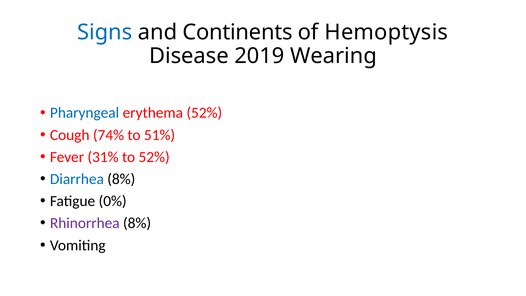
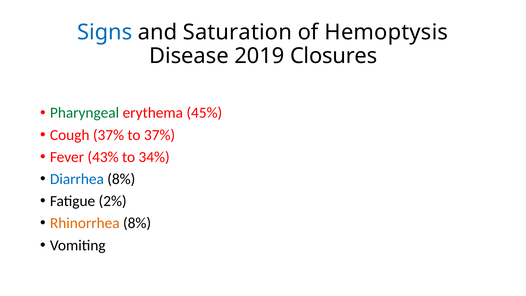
Continents: Continents -> Saturation (237, 32)
Wearing: Wearing -> Closures (334, 56)
Pharyngeal colour: blue -> green (85, 113)
erythema 52%: 52% -> 45% (204, 113)
Cough 74%: 74% -> 37% (108, 135)
to 51%: 51% -> 37% (160, 135)
31%: 31% -> 43% (103, 157)
to 52%: 52% -> 34% (154, 157)
0%: 0% -> 2% (113, 201)
Rhinorrhea colour: purple -> orange (85, 223)
